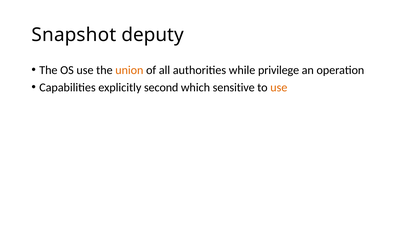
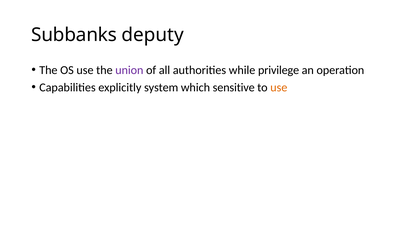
Snapshot: Snapshot -> Subbanks (74, 35)
union colour: orange -> purple (129, 70)
second: second -> system (161, 87)
